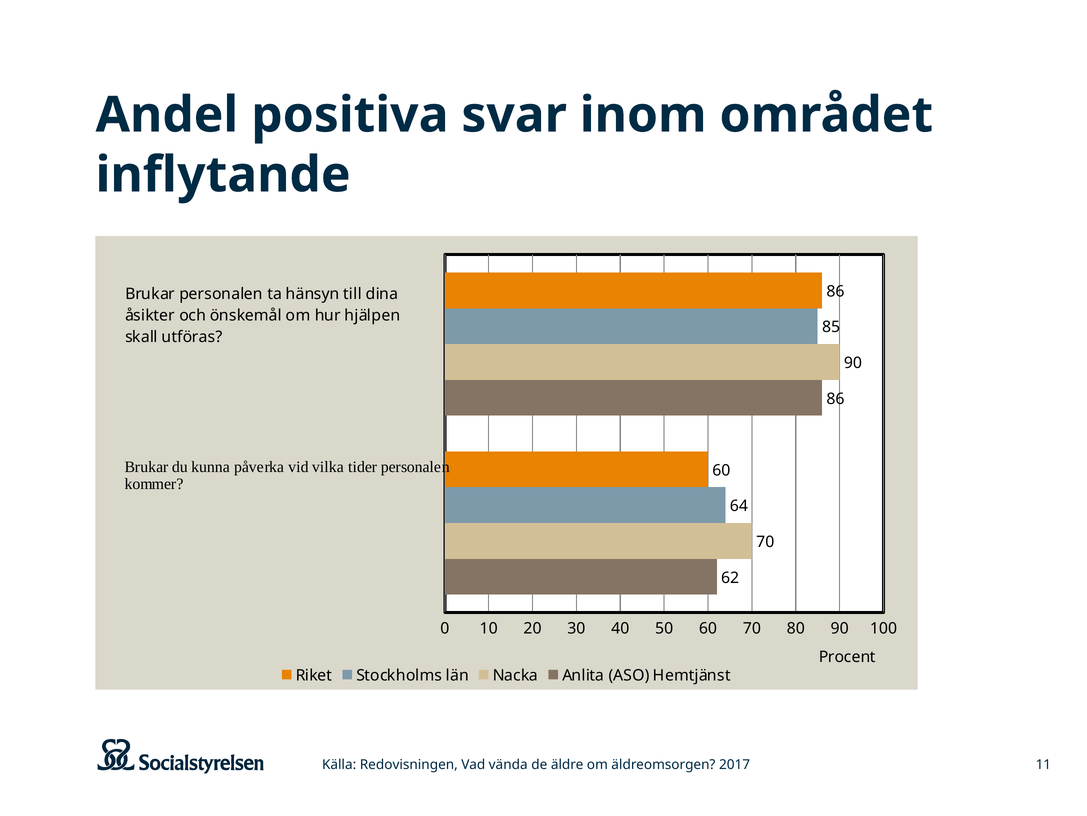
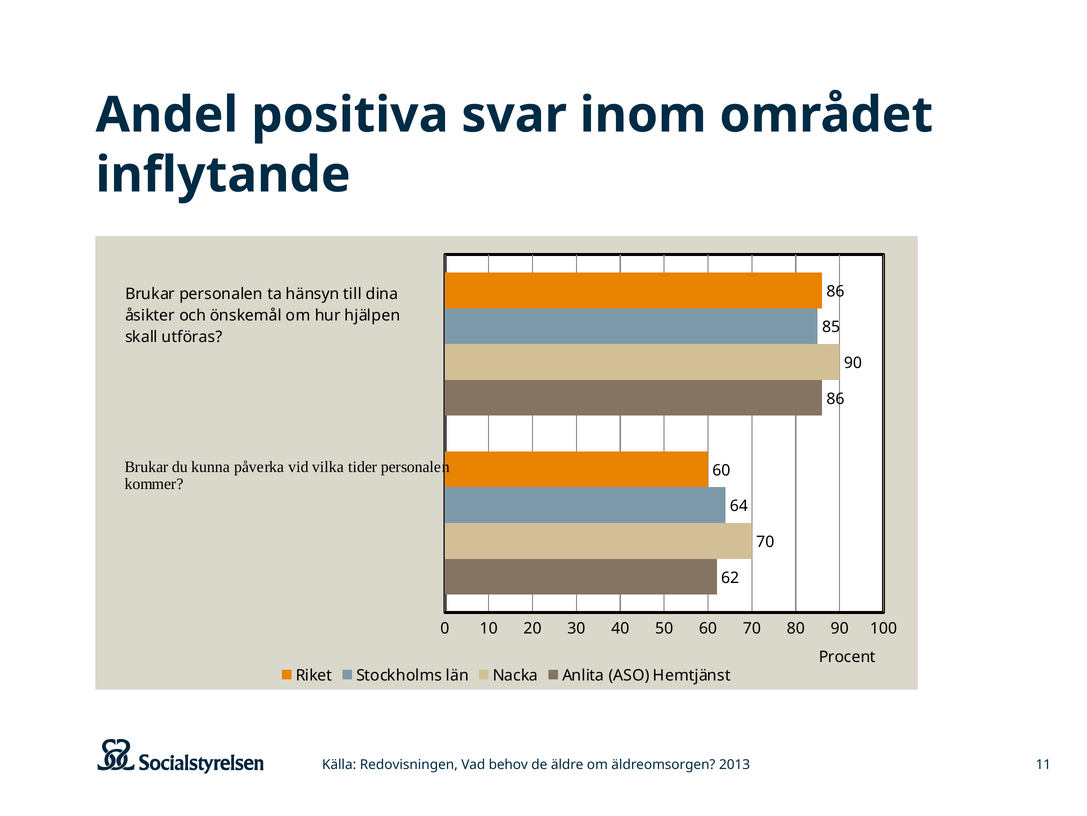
vända: vända -> behov (508, 764)
2017: 2017 -> 2013 (735, 764)
